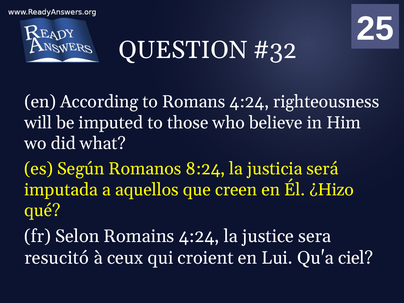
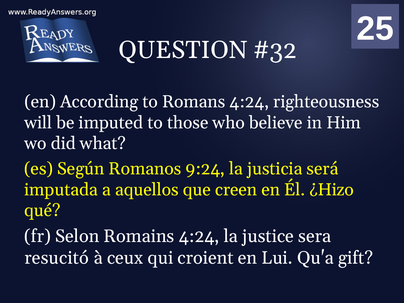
8:24: 8:24 -> 9:24 (205, 169)
ciel: ciel -> gift (356, 258)
